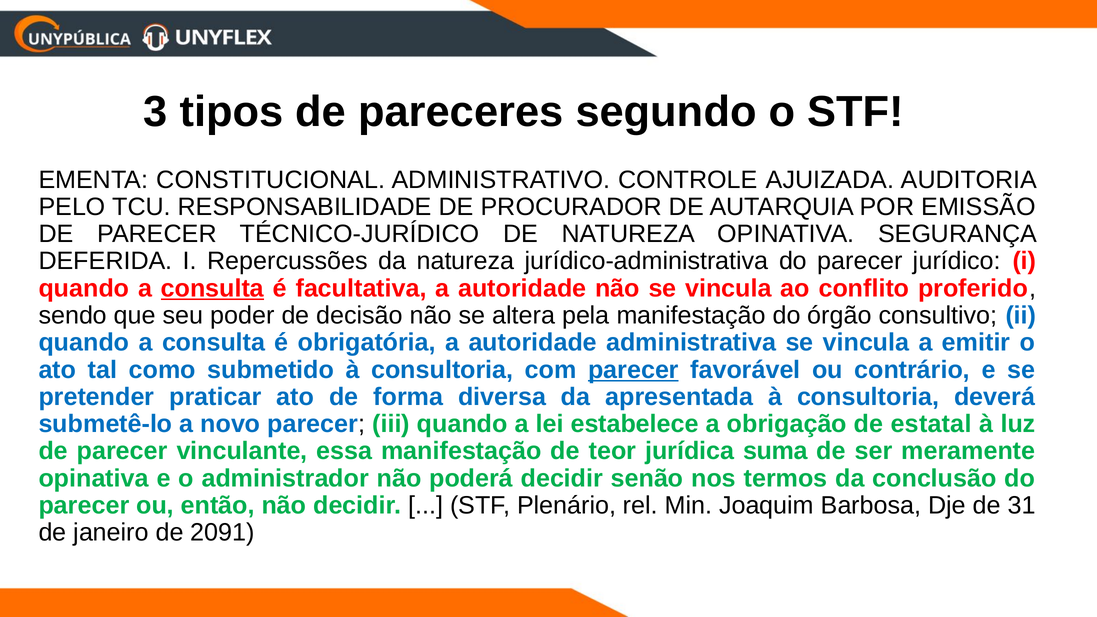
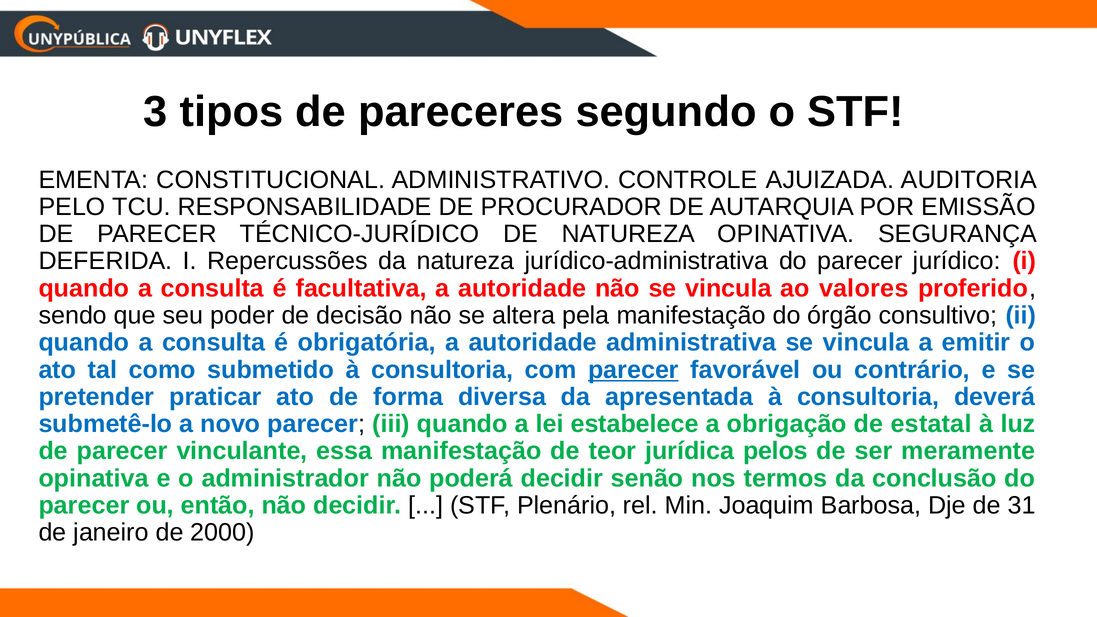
consulta underline: present -> none (212, 288)
conflito: conflito -> valores (864, 288)
suma: suma -> pelos (775, 451)
2091: 2091 -> 2000 (222, 533)
